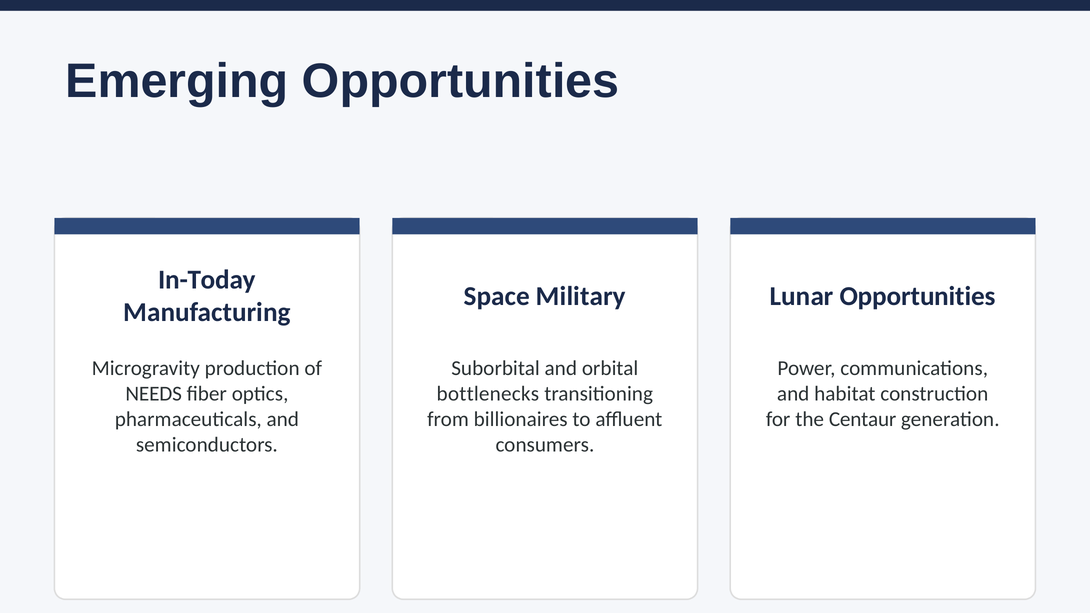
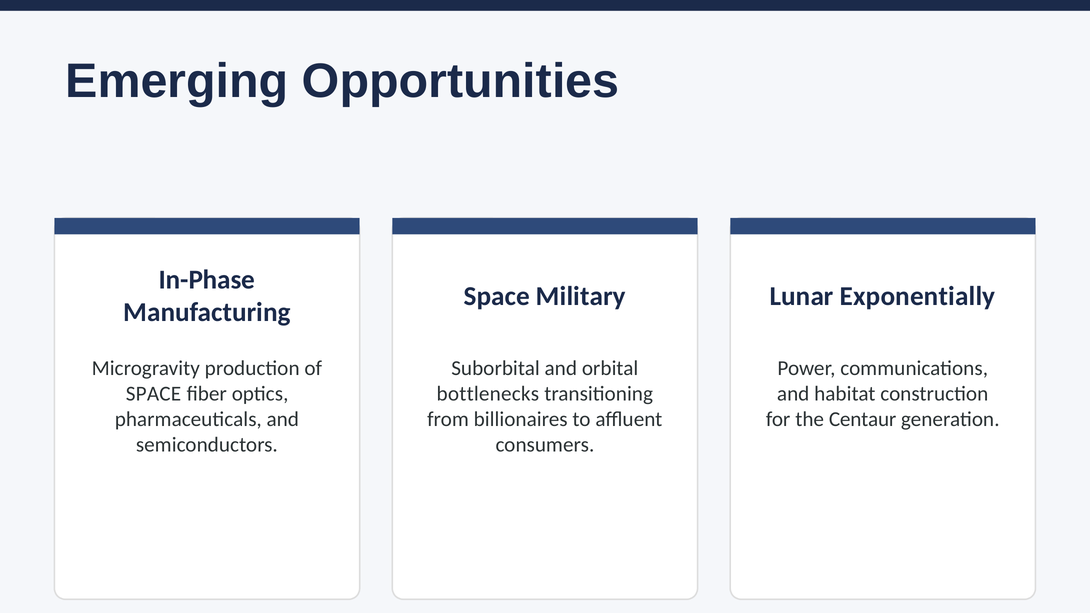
In-Today: In-Today -> In-Phase (207, 280)
Lunar Opportunities: Opportunities -> Exponentially (917, 296)
NEEDS: NEEDS -> SPACE (154, 394)
